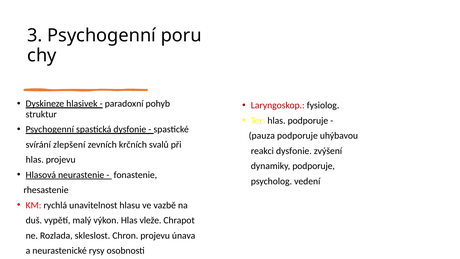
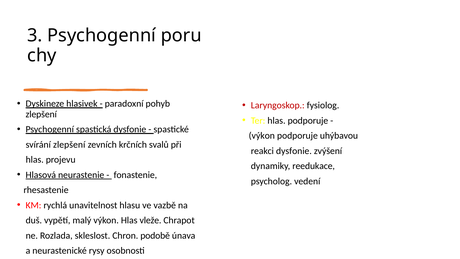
struktur: struktur -> zlepšení (41, 114)
pauza: pauza -> výkon (262, 136)
dynamiky podporuje: podporuje -> reedukace (314, 166)
Chron projevu: projevu -> podobě (155, 235)
